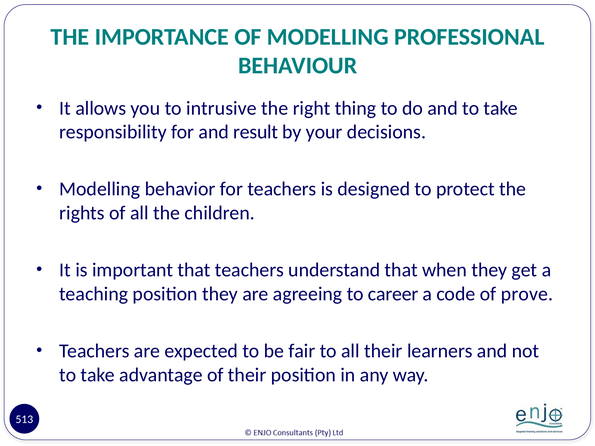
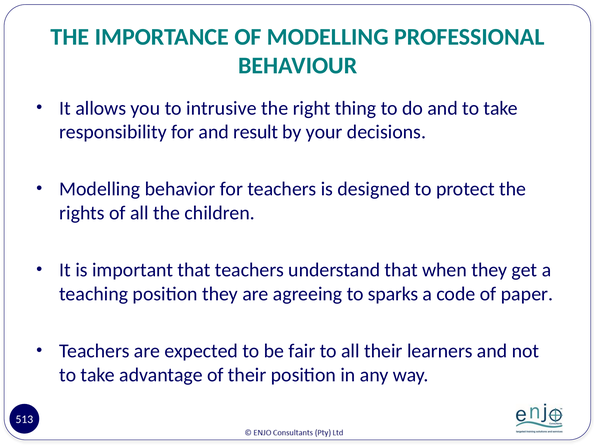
career: career -> sparks (393, 294)
prove: prove -> paper (527, 294)
